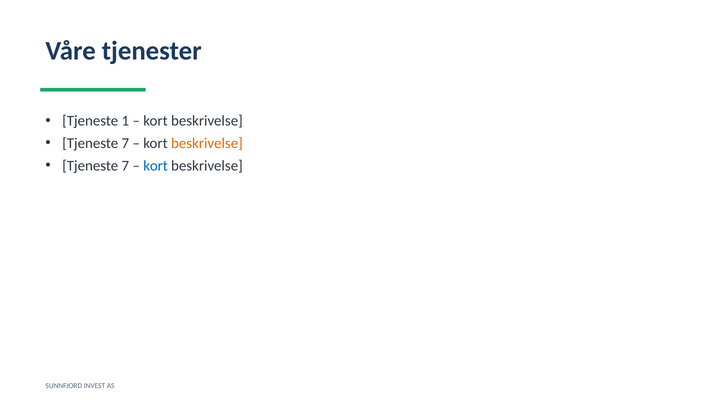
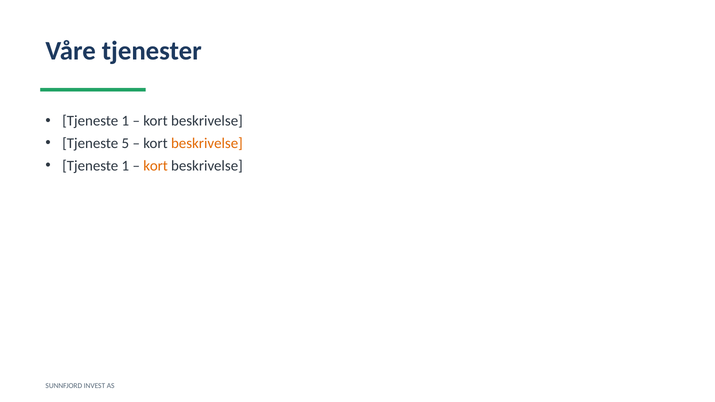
7: 7 -> 5 (125, 143)
7: 7 -> 1 (125, 166)
kort colour: blue -> orange (156, 166)
